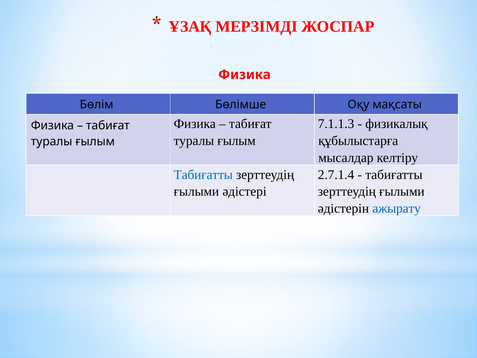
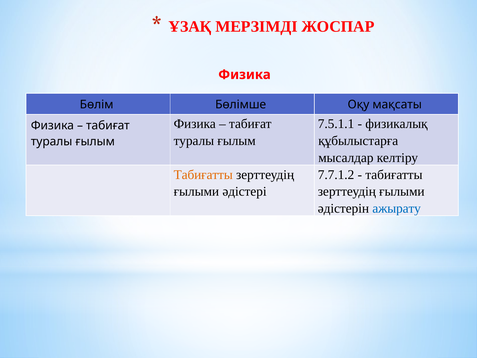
7.1.1.3: 7.1.1.3 -> 7.5.1.1 (336, 124)
Табиғатты colour: blue -> orange (203, 175)
2.7.1.4: 2.7.1.4 -> 7.7.1.2 (336, 175)
